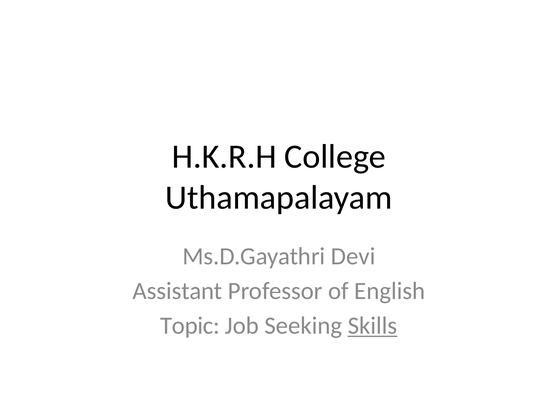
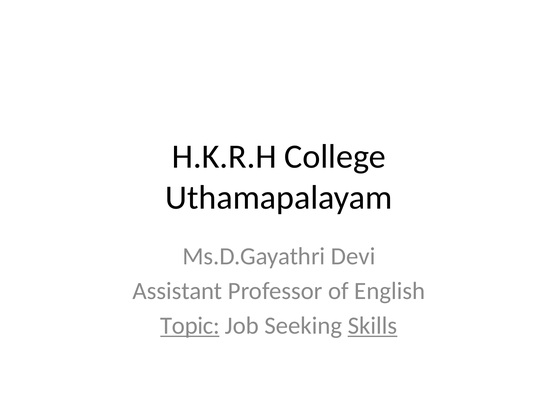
Topic underline: none -> present (190, 326)
